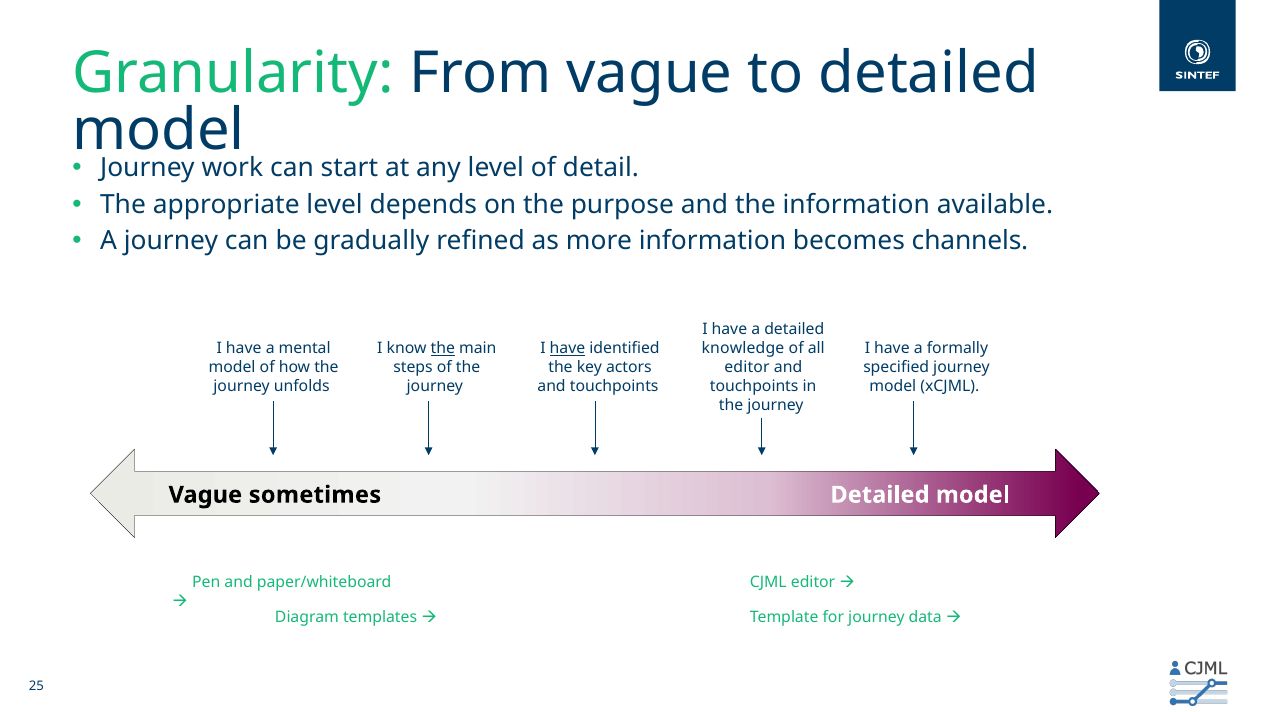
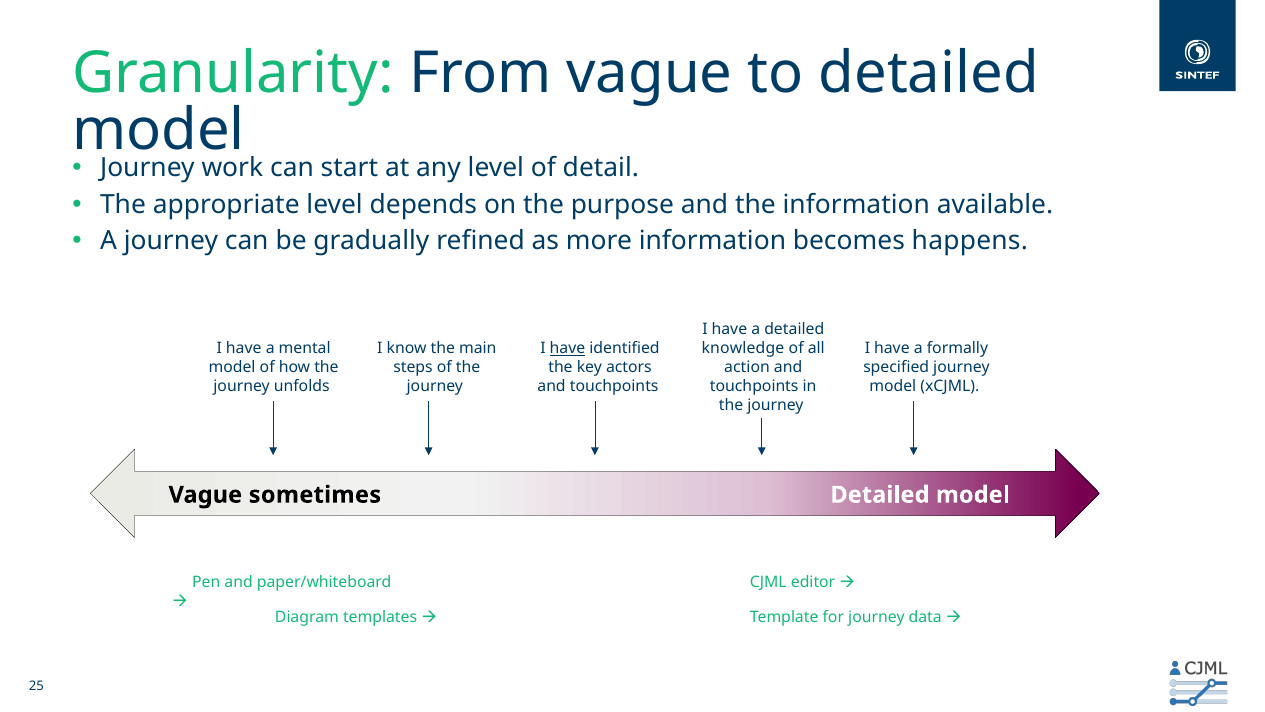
channels: channels -> happens (970, 241)
the underline: present -> none (443, 348)
editor: editor -> action (747, 367)
